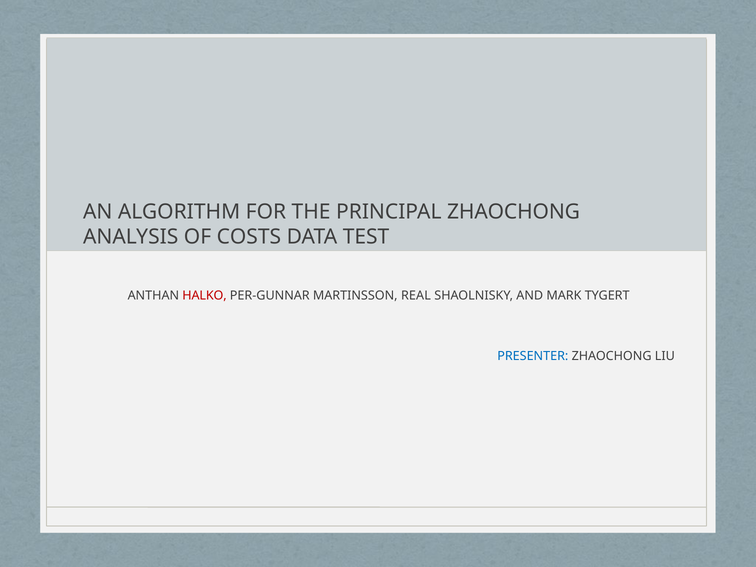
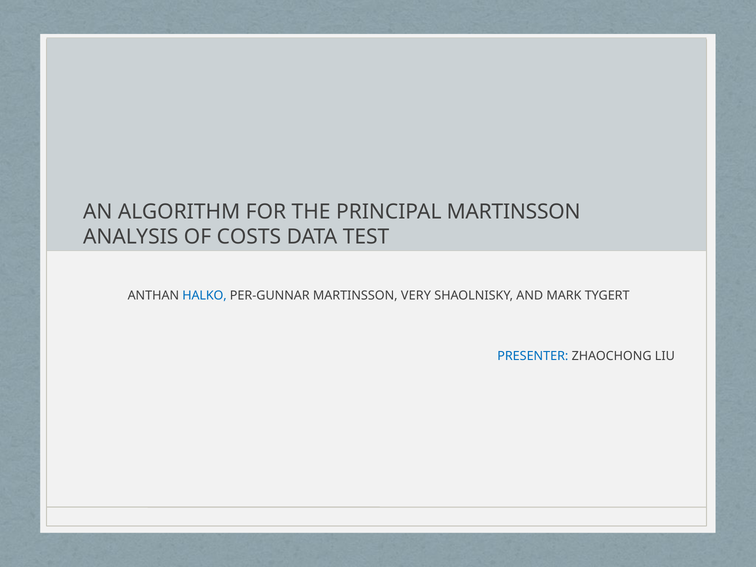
PRINCIPAL ZHAOCHONG: ZHAOCHONG -> MARTINSSON (514, 212)
HALKO colour: red -> blue (205, 296)
REAL: REAL -> VERY (416, 296)
